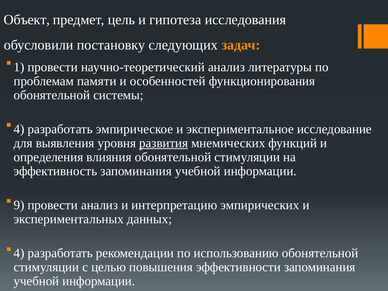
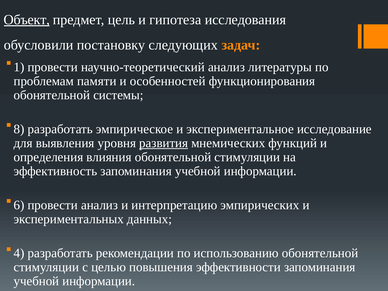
Объект underline: none -> present (27, 20)
4: 4 -> 8 (19, 129)
9: 9 -> 6 (19, 205)
